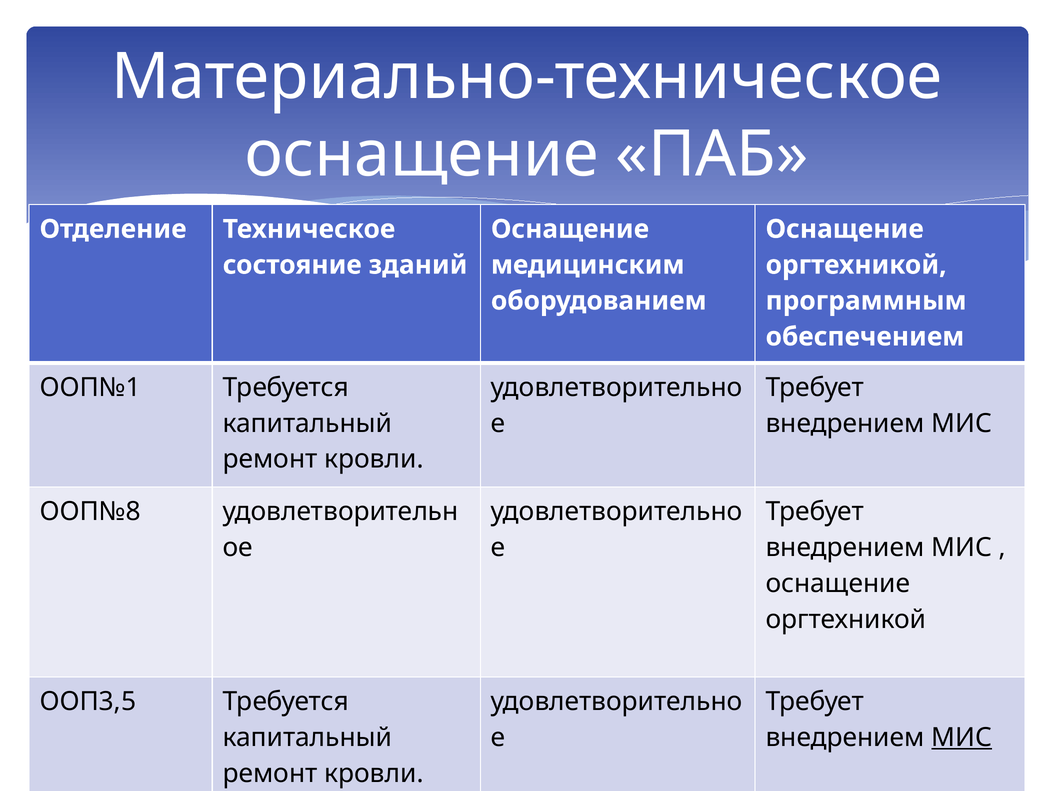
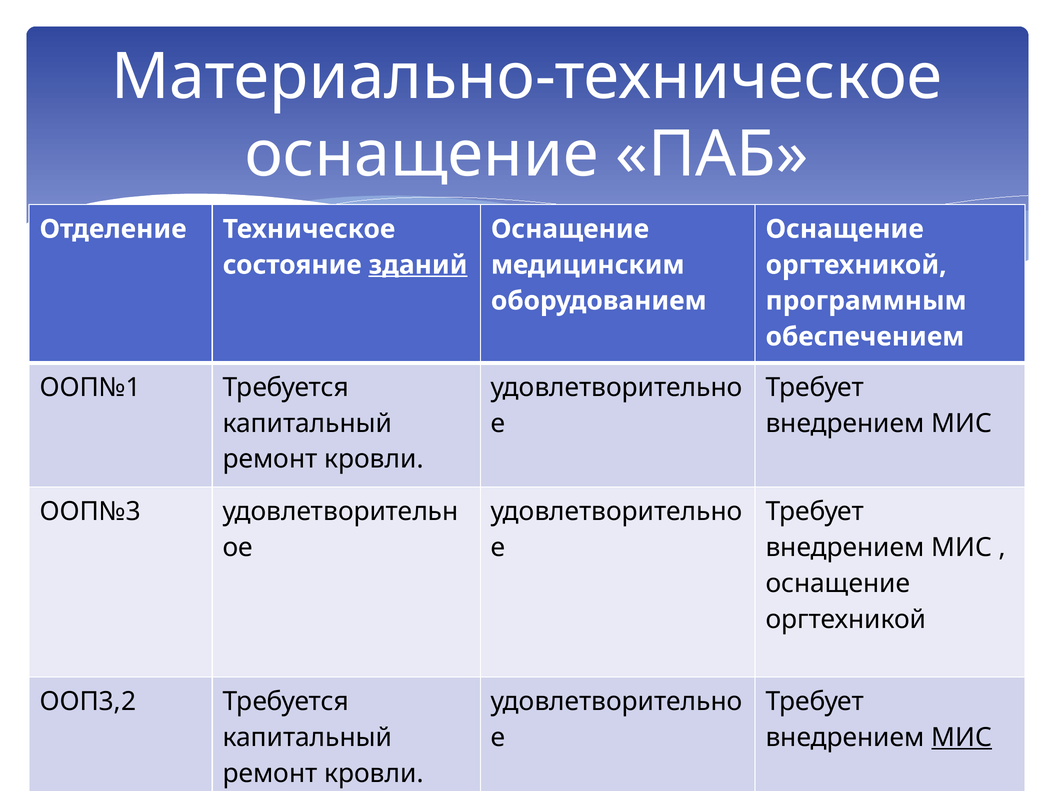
зданий underline: none -> present (418, 265)
ООП№8: ООП№8 -> ООП№3 (90, 511)
ООП3,5: ООП3,5 -> ООП3,2 (88, 701)
